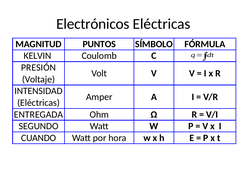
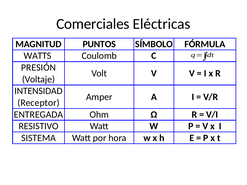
Electrónicos: Electrónicos -> Comerciales (93, 24)
KELVIN: KELVIN -> WATTS (38, 56)
Eléctricas: Eléctricas -> Receptor (38, 103)
SEGUNDO: SEGUNDO -> RESISTIVO (39, 126)
CUANDO: CUANDO -> SISTEMA (39, 138)
